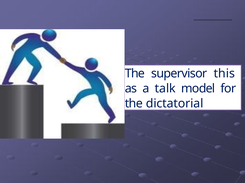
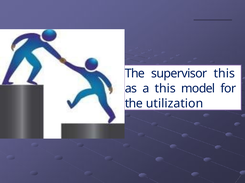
a talk: talk -> this (165, 89)
dictatorial: dictatorial -> utilization (175, 104)
